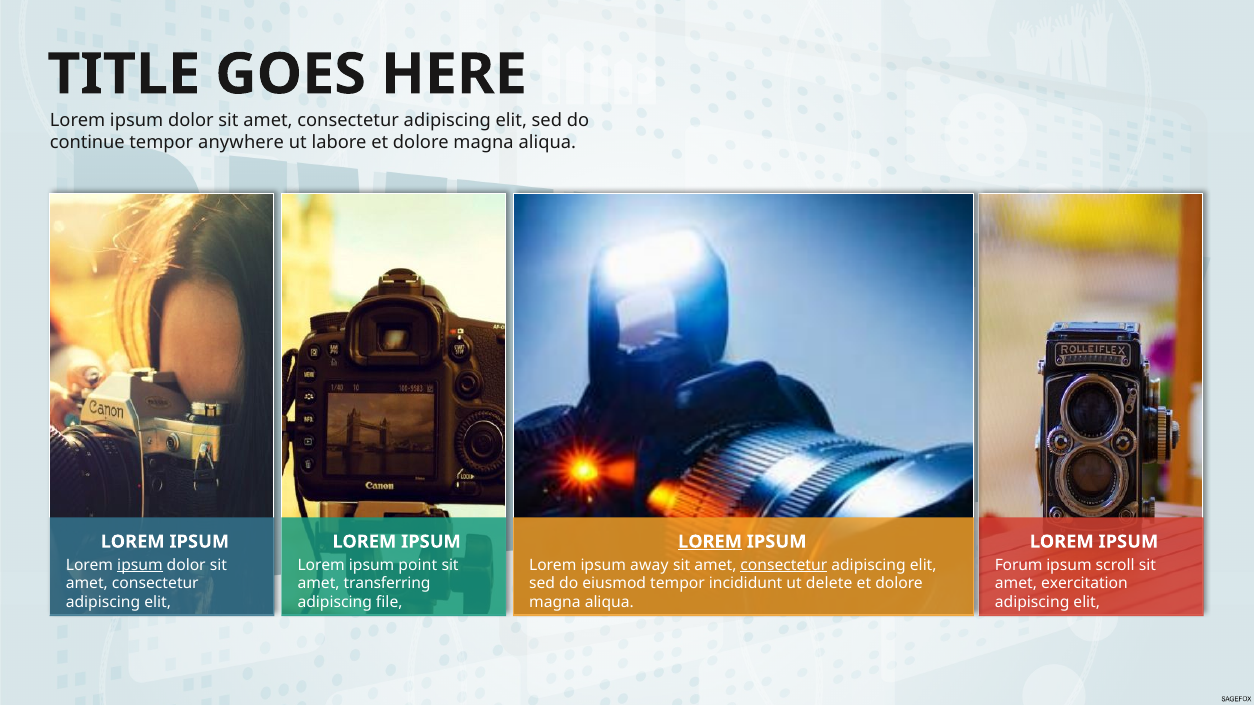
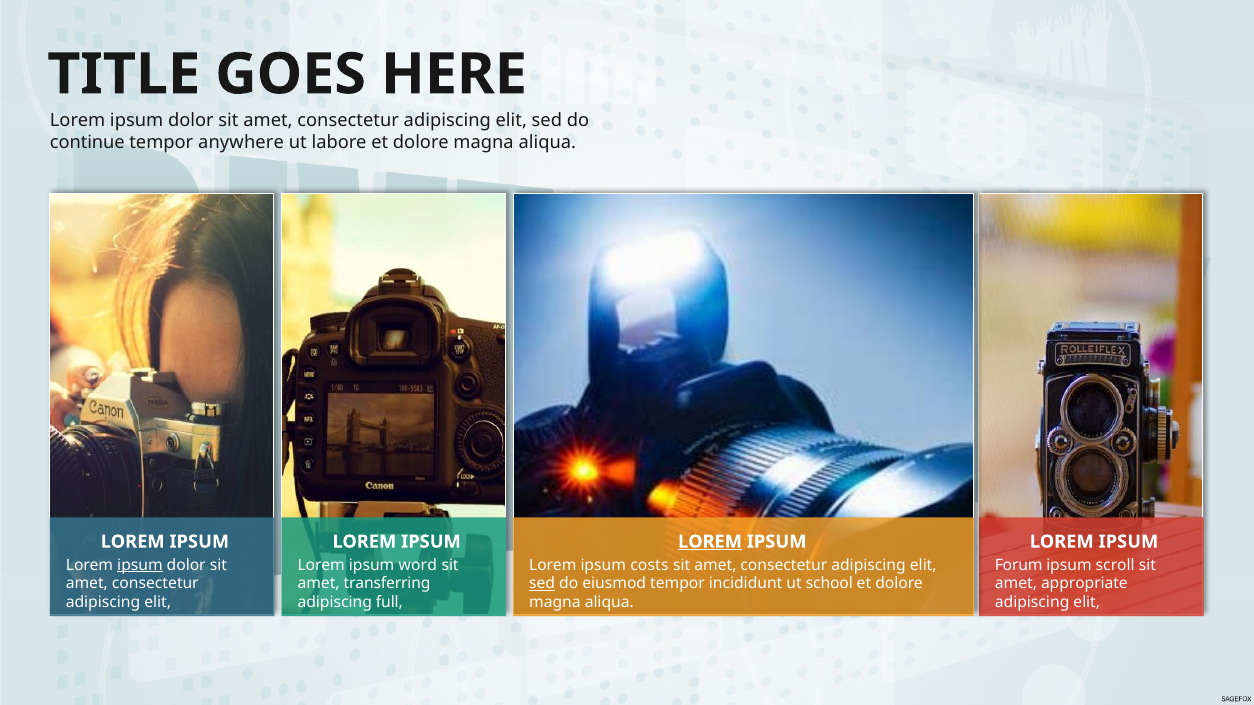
point: point -> word (418, 565)
away: away -> costs (649, 565)
consectetur underline: present -> none (784, 565)
sed underline: none -> present (542, 584)
delete: delete -> school (829, 584)
exercitation: exercitation -> appropriate (1084, 584)
file: file -> full (389, 603)
